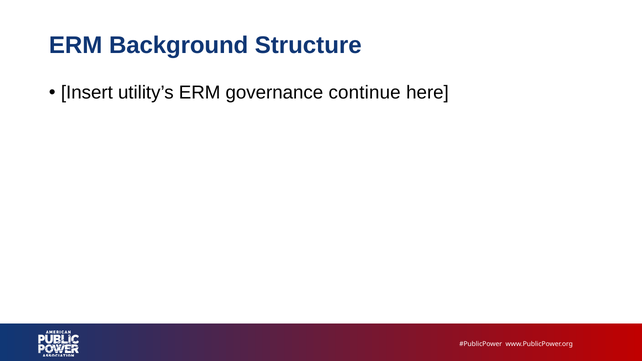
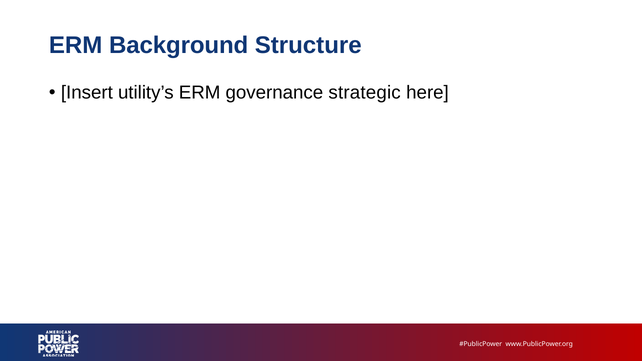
continue: continue -> strategic (365, 93)
